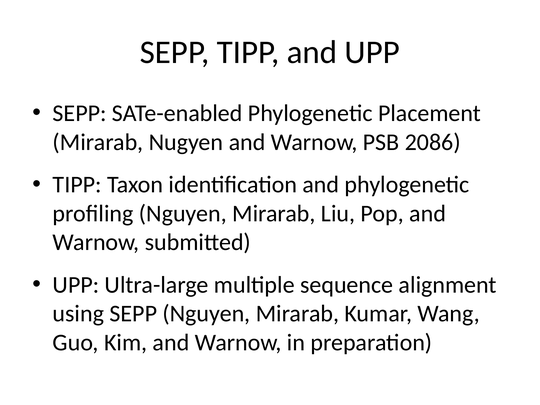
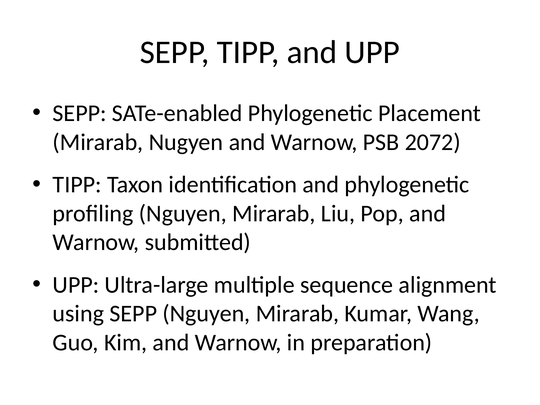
2086: 2086 -> 2072 (433, 142)
